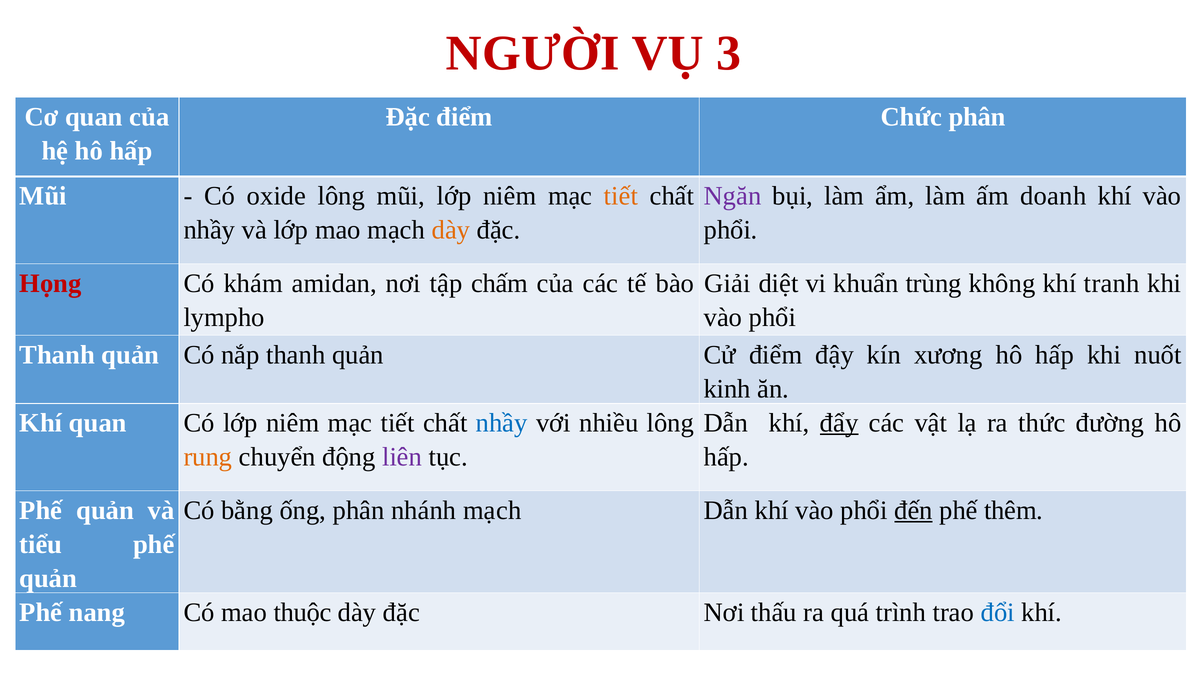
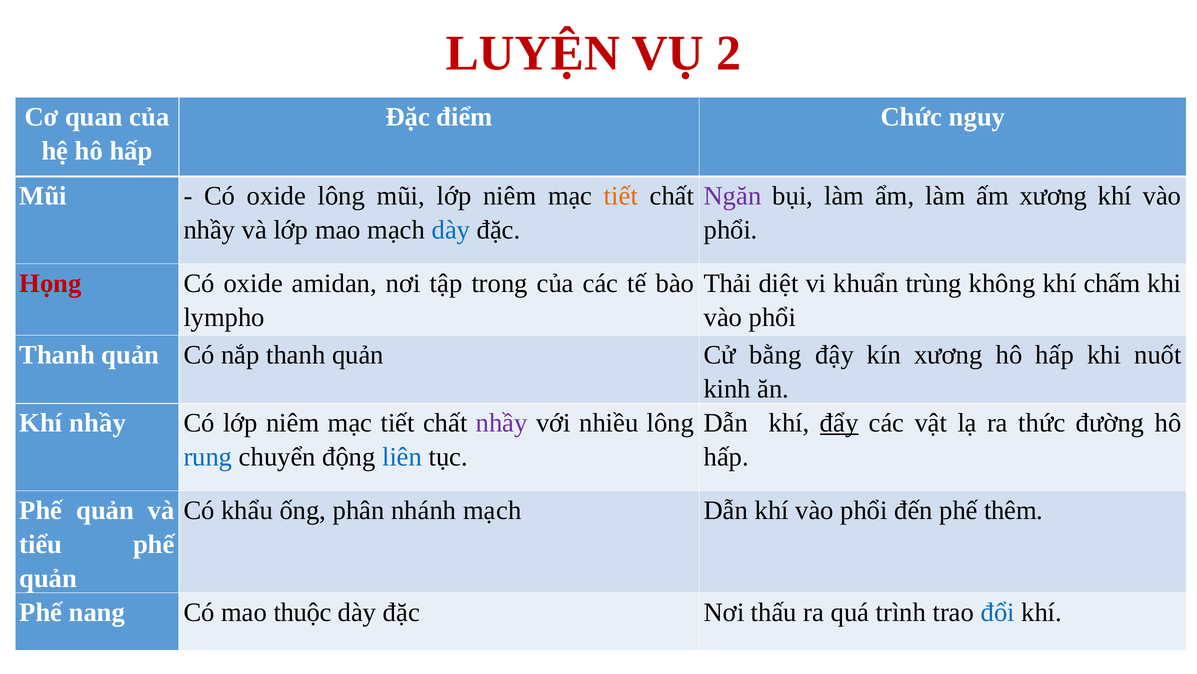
NGƯỜI: NGƯỜI -> LUYỆN (533, 53)
3: 3 -> 2 (729, 53)
Chức phân: phân -> nguy (977, 117)
ấm doanh: doanh -> xương (1054, 196)
dày colour: orange -> blue (451, 230)
khám: khám -> oxide (253, 283)
chấm: chấm -> trong (500, 283)
Giải: Giải -> Thải (728, 283)
tranh: tranh -> chấm (1112, 283)
Cử điểm: điểm -> bằng (775, 354)
Khí quan: quan -> nhầy (98, 422)
nhầy colour: blue -> purple (502, 422)
rung colour: orange -> blue (208, 456)
liên colour: purple -> blue (402, 456)
bằng: bằng -> khẩu (247, 510)
đến underline: present -> none (913, 510)
